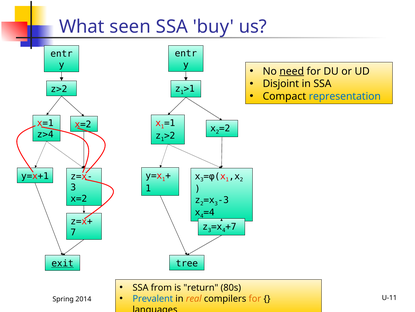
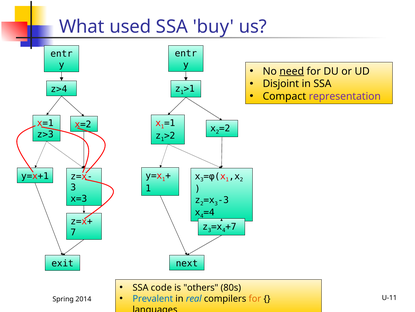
seen: seen -> used (130, 27)
z>2: z>2 -> z>4 (59, 89)
representation colour: blue -> purple (345, 96)
z>4: z>4 -> z>3 (45, 134)
x=2: x=2 -> x=3 (79, 198)
tree: tree -> next (187, 263)
exit underline: present -> none (63, 263)
from: from -> code (161, 287)
return: return -> others (201, 287)
real colour: orange -> blue (194, 298)
